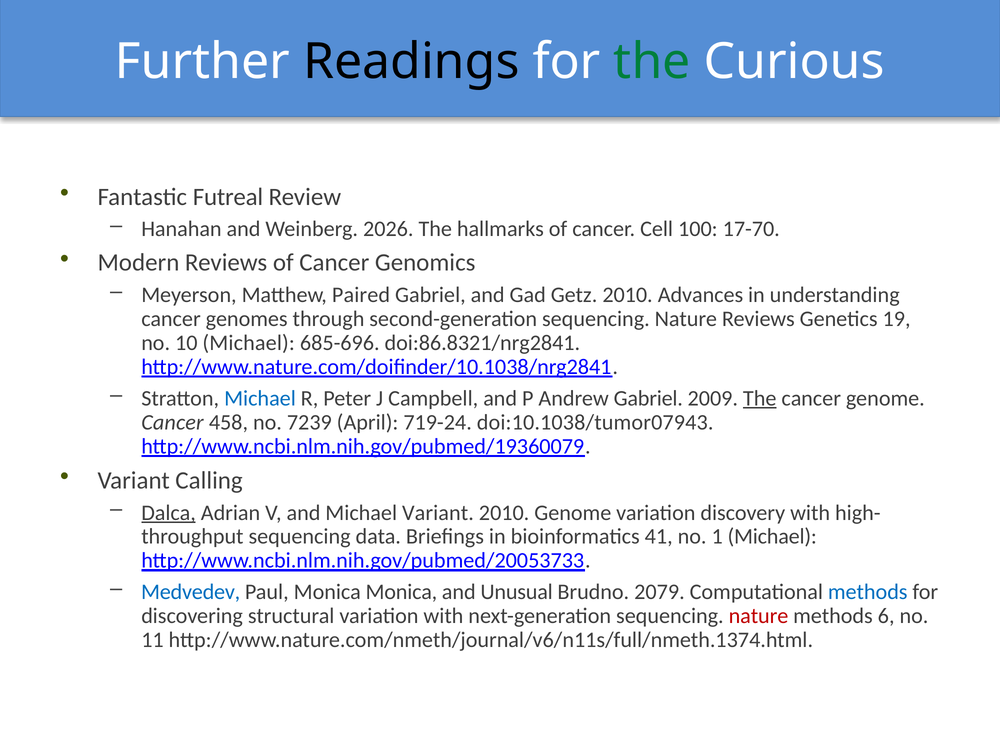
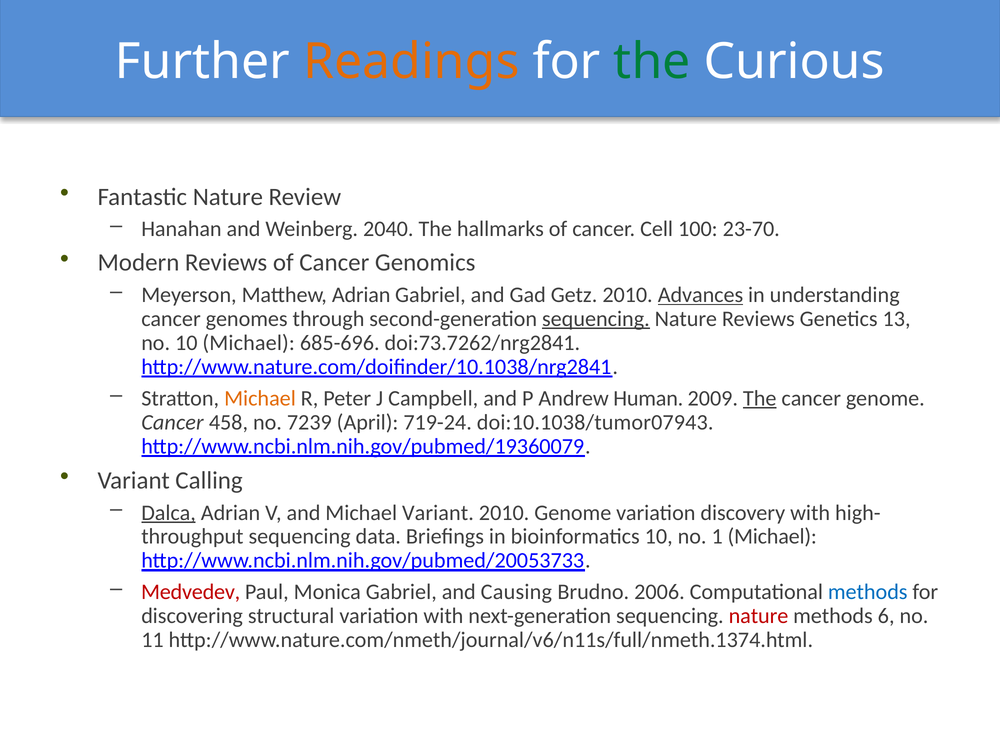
Readings colour: black -> orange (411, 62)
Fantastic Futreal: Futreal -> Nature (228, 197)
2026: 2026 -> 2040 (388, 229)
17-70: 17-70 -> 23-70 (751, 229)
Matthew Paired: Paired -> Adrian (361, 295)
Advances underline: none -> present (700, 295)
sequencing underline: none -> present (596, 319)
19: 19 -> 13 (897, 319)
doi:86.8321/nrg2841: doi:86.8321/nrg2841 -> doi:73.7262/nrg2841 (482, 343)
Michael colour: blue -> orange (260, 398)
Andrew Gabriel: Gabriel -> Human (648, 398)
bioinformatics 41: 41 -> 10 (659, 537)
Medvedev colour: blue -> red (191, 592)
Monica Monica: Monica -> Gabriel (401, 592)
Unusual: Unusual -> Causing (516, 592)
2079: 2079 -> 2006 (659, 592)
